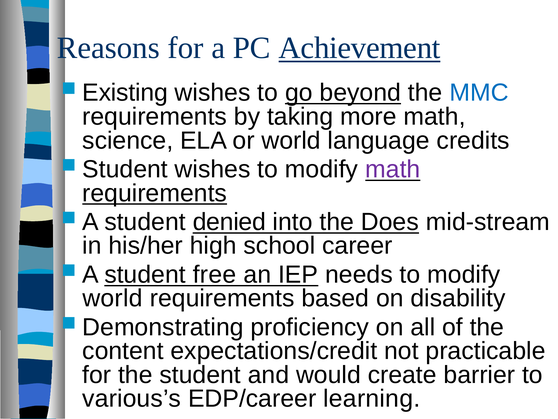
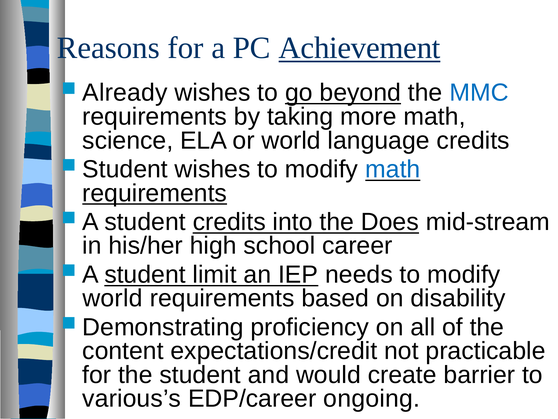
Existing: Existing -> Already (125, 93)
math colour: purple -> blue (393, 169)
student denied: denied -> credits (229, 222)
free: free -> limit (215, 274)
learning: learning -> ongoing (372, 398)
